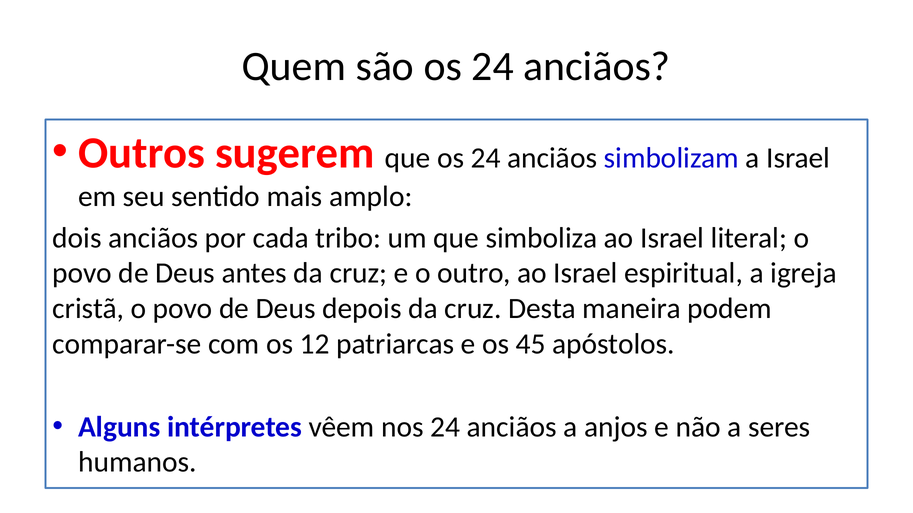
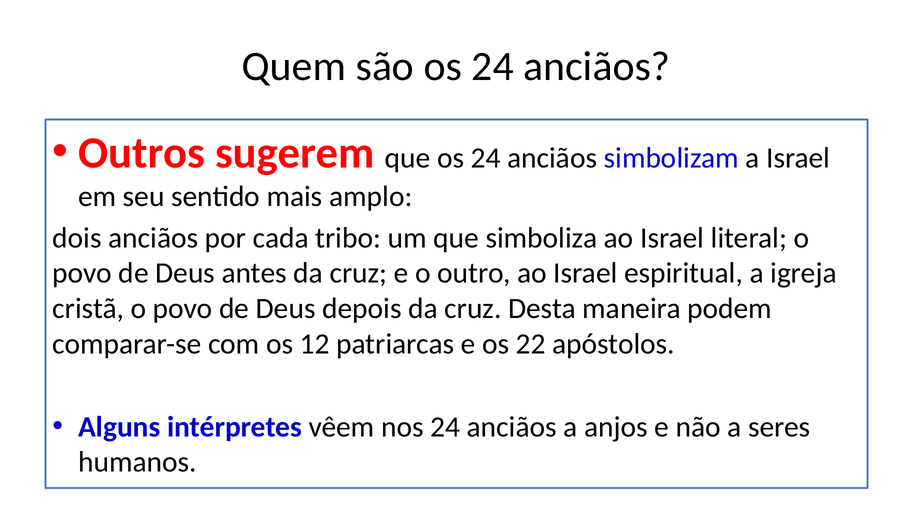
45: 45 -> 22 (531, 344)
